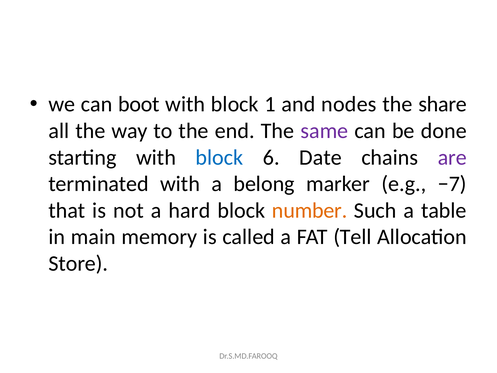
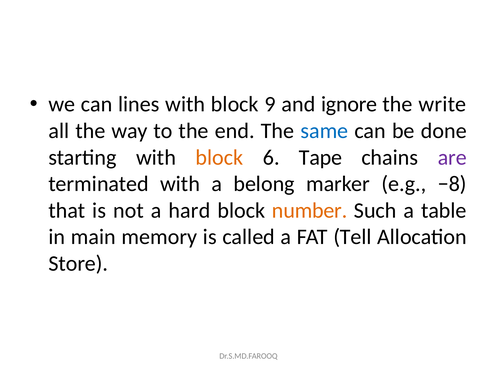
boot: boot -> lines (139, 104)
1: 1 -> 9 (270, 104)
nodes: nodes -> ignore (349, 104)
share: share -> write (442, 104)
same colour: purple -> blue (324, 131)
block colour: blue -> orange (219, 157)
Date: Date -> Tape (321, 157)
−7: −7 -> −8 (452, 184)
